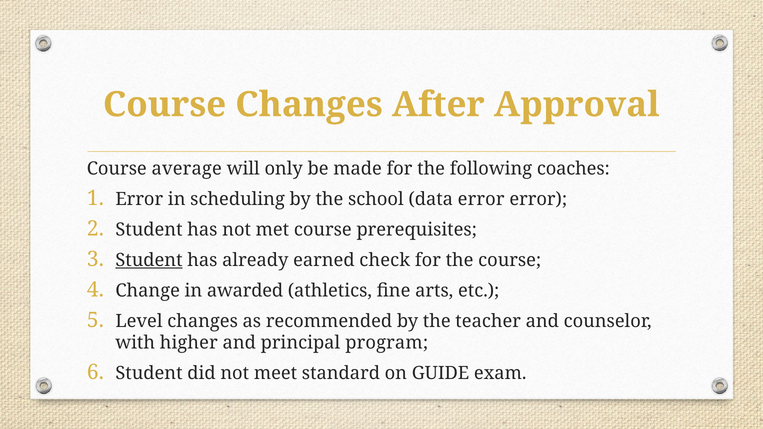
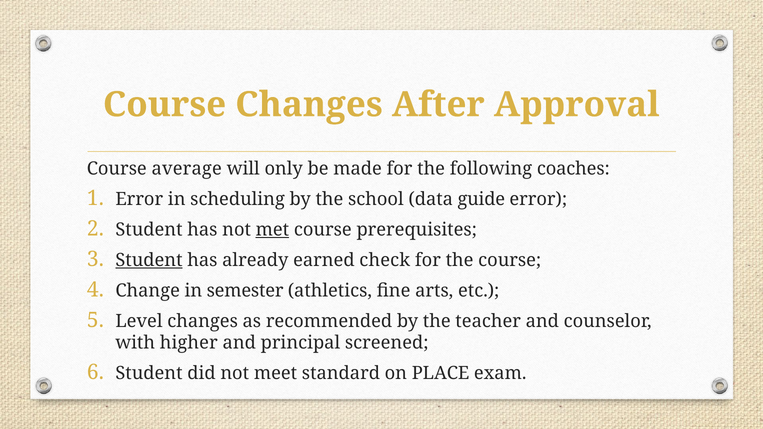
data error: error -> guide (481, 199)
met underline: none -> present (272, 230)
awarded: awarded -> semester (245, 291)
program: program -> screened (387, 343)
GUIDE: GUIDE -> PLACE (441, 374)
